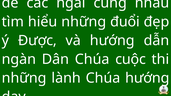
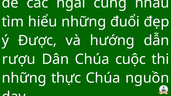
ngàn: ngàn -> rượu (19, 59)
lành: lành -> thực (66, 78)
Chúa hướng: hướng -> nguồn (147, 78)
